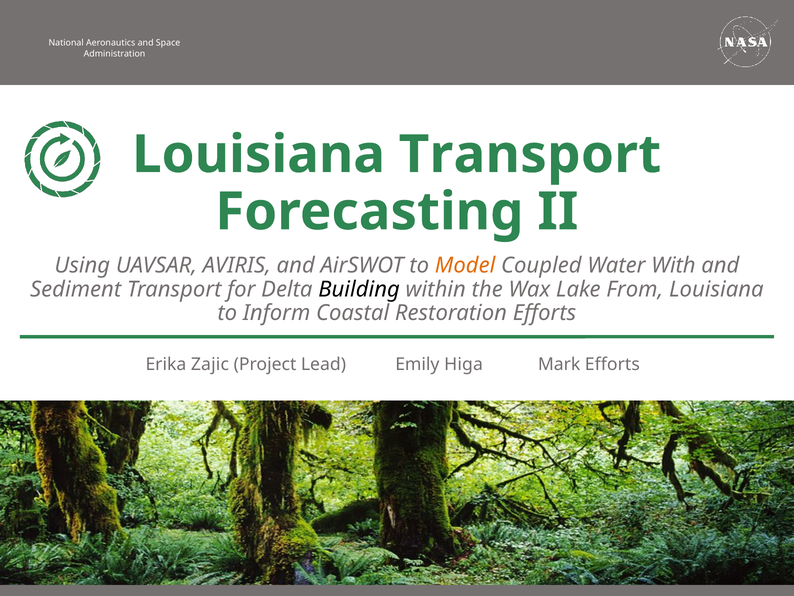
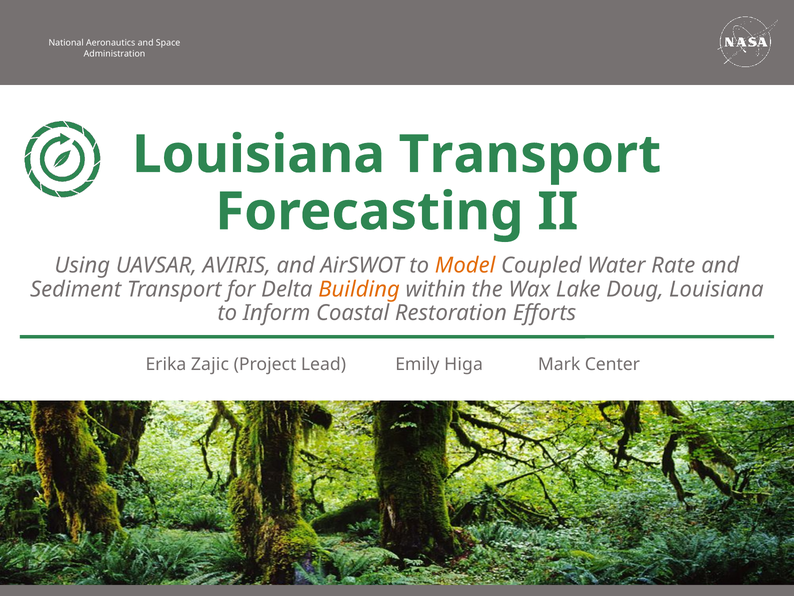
With: With -> Rate (673, 265)
Building colour: black -> orange (359, 289)
From: From -> Doug (635, 289)
Mark Efforts: Efforts -> Center (612, 364)
